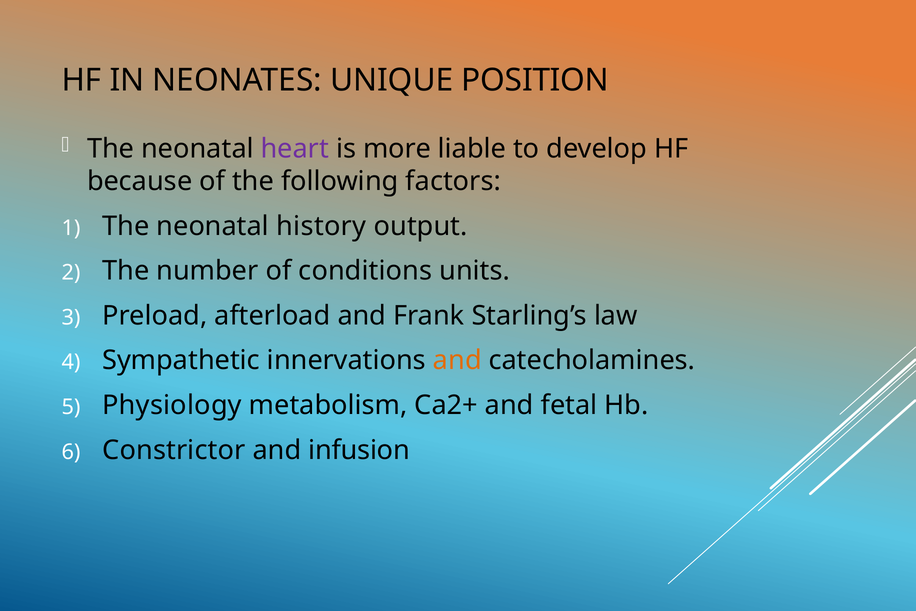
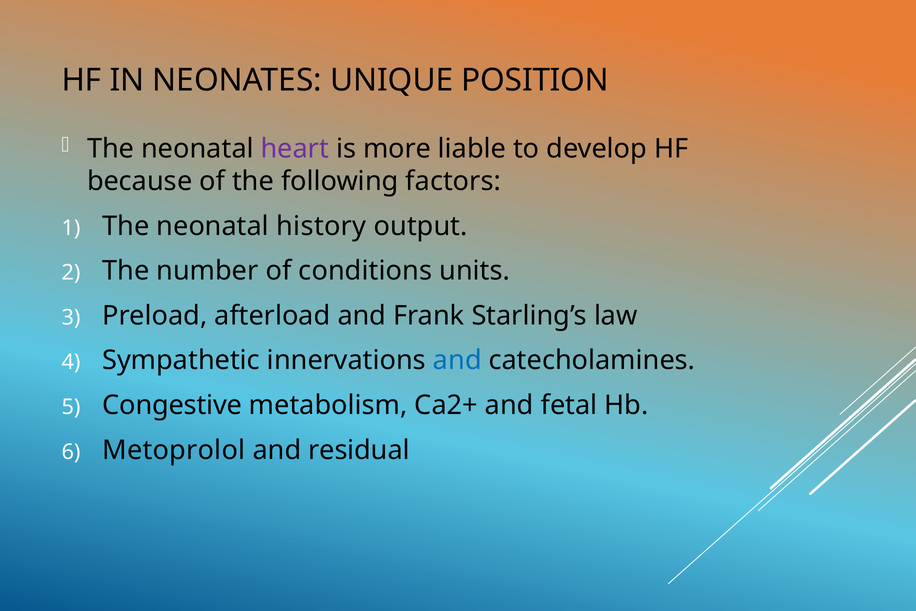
and colour: orange -> blue (457, 360)
Physiology: Physiology -> Congestive (172, 405)
Constrictor: Constrictor -> Metoprolol (174, 450)
infusion: infusion -> residual (359, 450)
